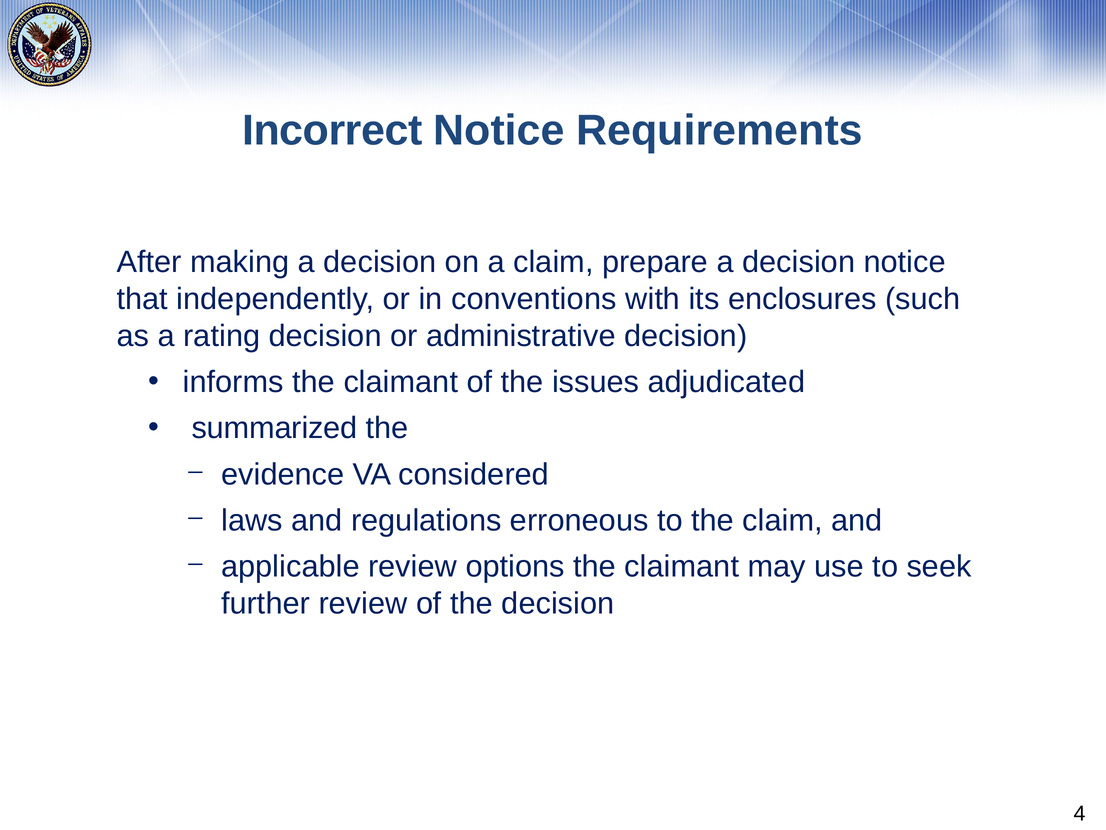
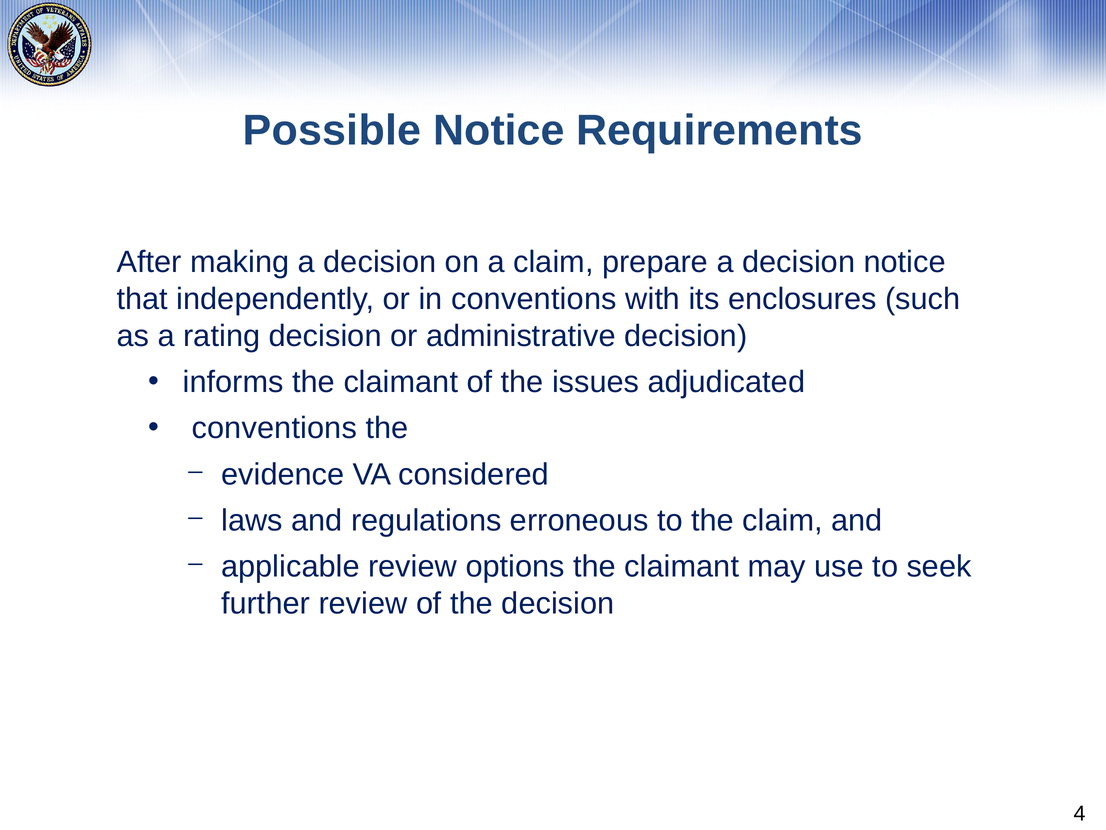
Incorrect: Incorrect -> Possible (332, 130)
summarized: summarized -> conventions (274, 428)
